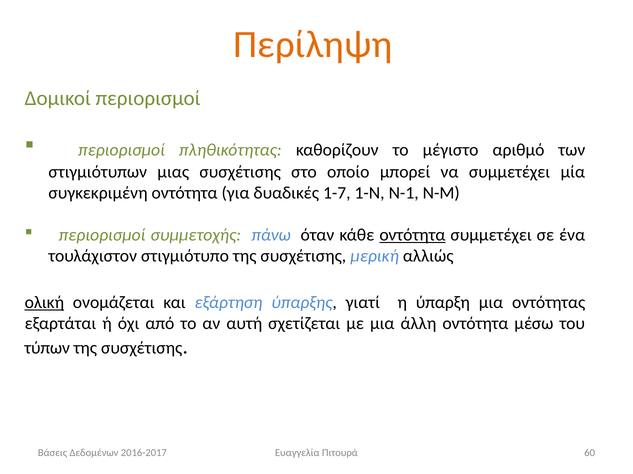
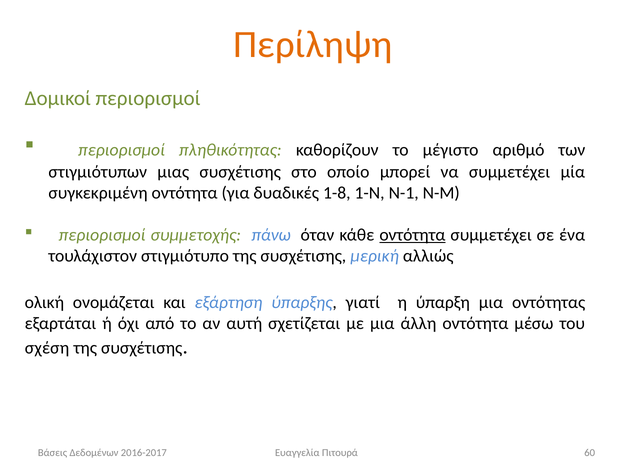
1-7: 1-7 -> 1-8 (337, 193)
ολική underline: present -> none (44, 303)
τύπων: τύπων -> σχέση (47, 349)
